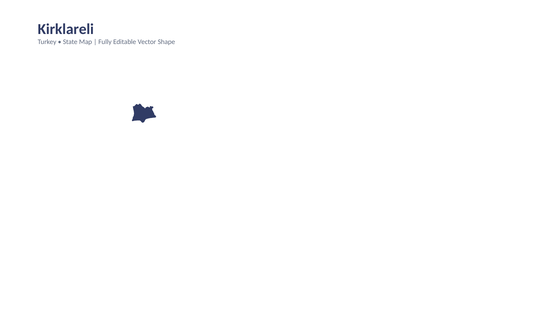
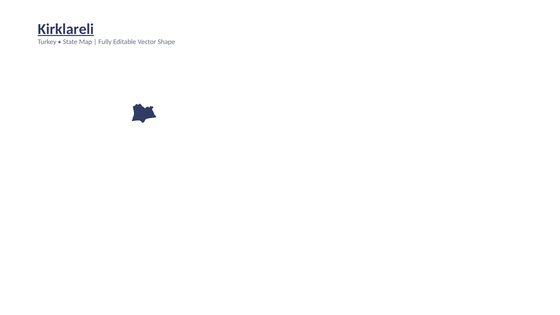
Kirklareli underline: none -> present (66, 29)
